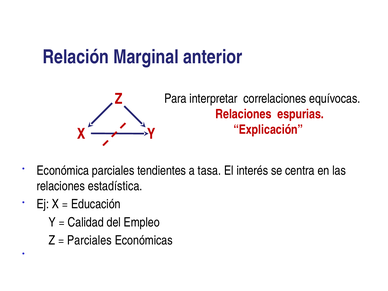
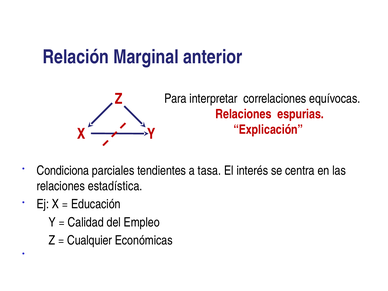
Económica: Económica -> Condiciona (63, 171)
Parciales: Parciales -> Cualquier (90, 240)
